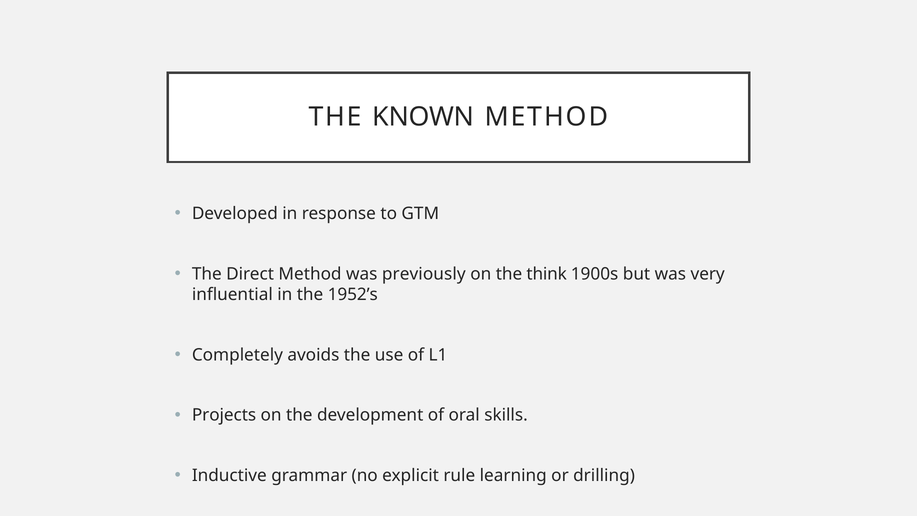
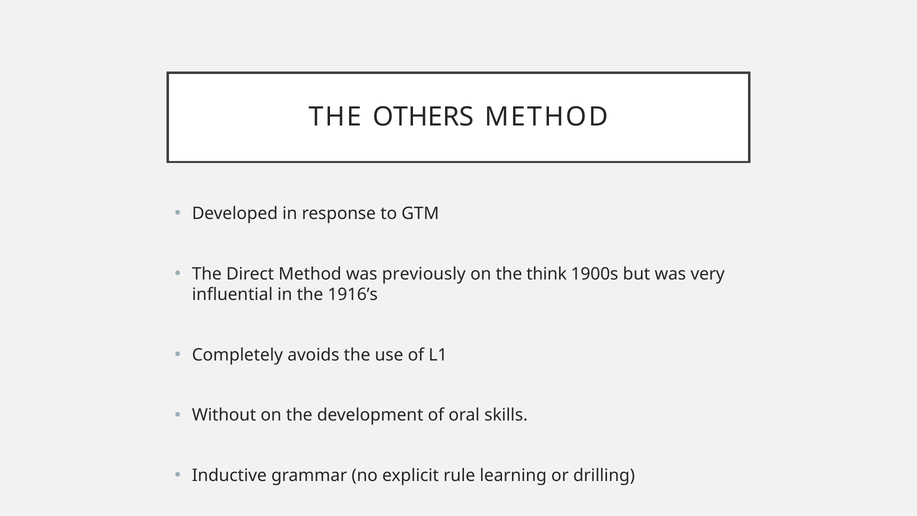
KNOWN: KNOWN -> OTHERS (423, 117)
1952’s: 1952’s -> 1916’s (353, 294)
Projects: Projects -> Without (224, 415)
